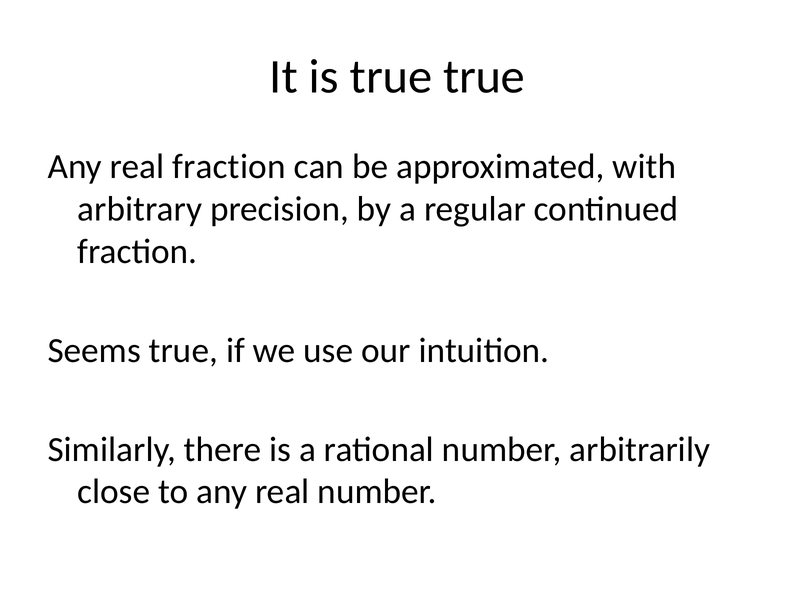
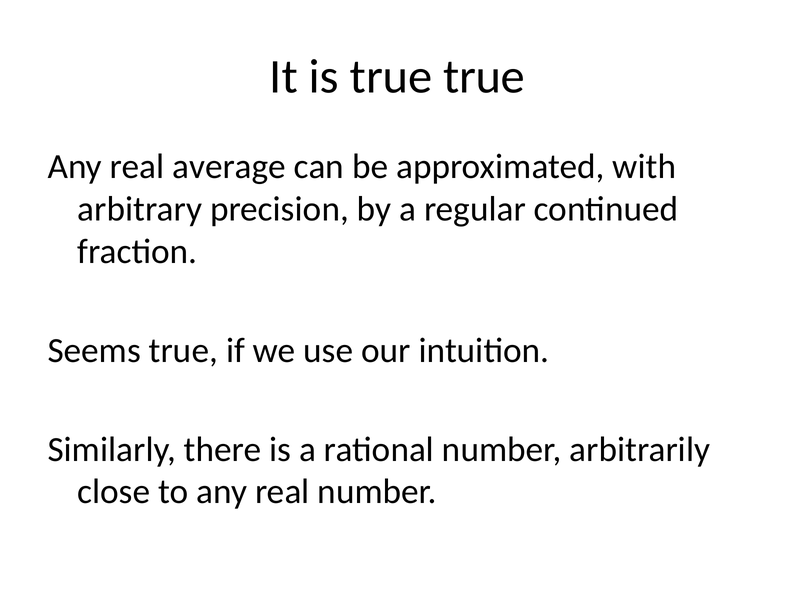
real fraction: fraction -> average (229, 167)
